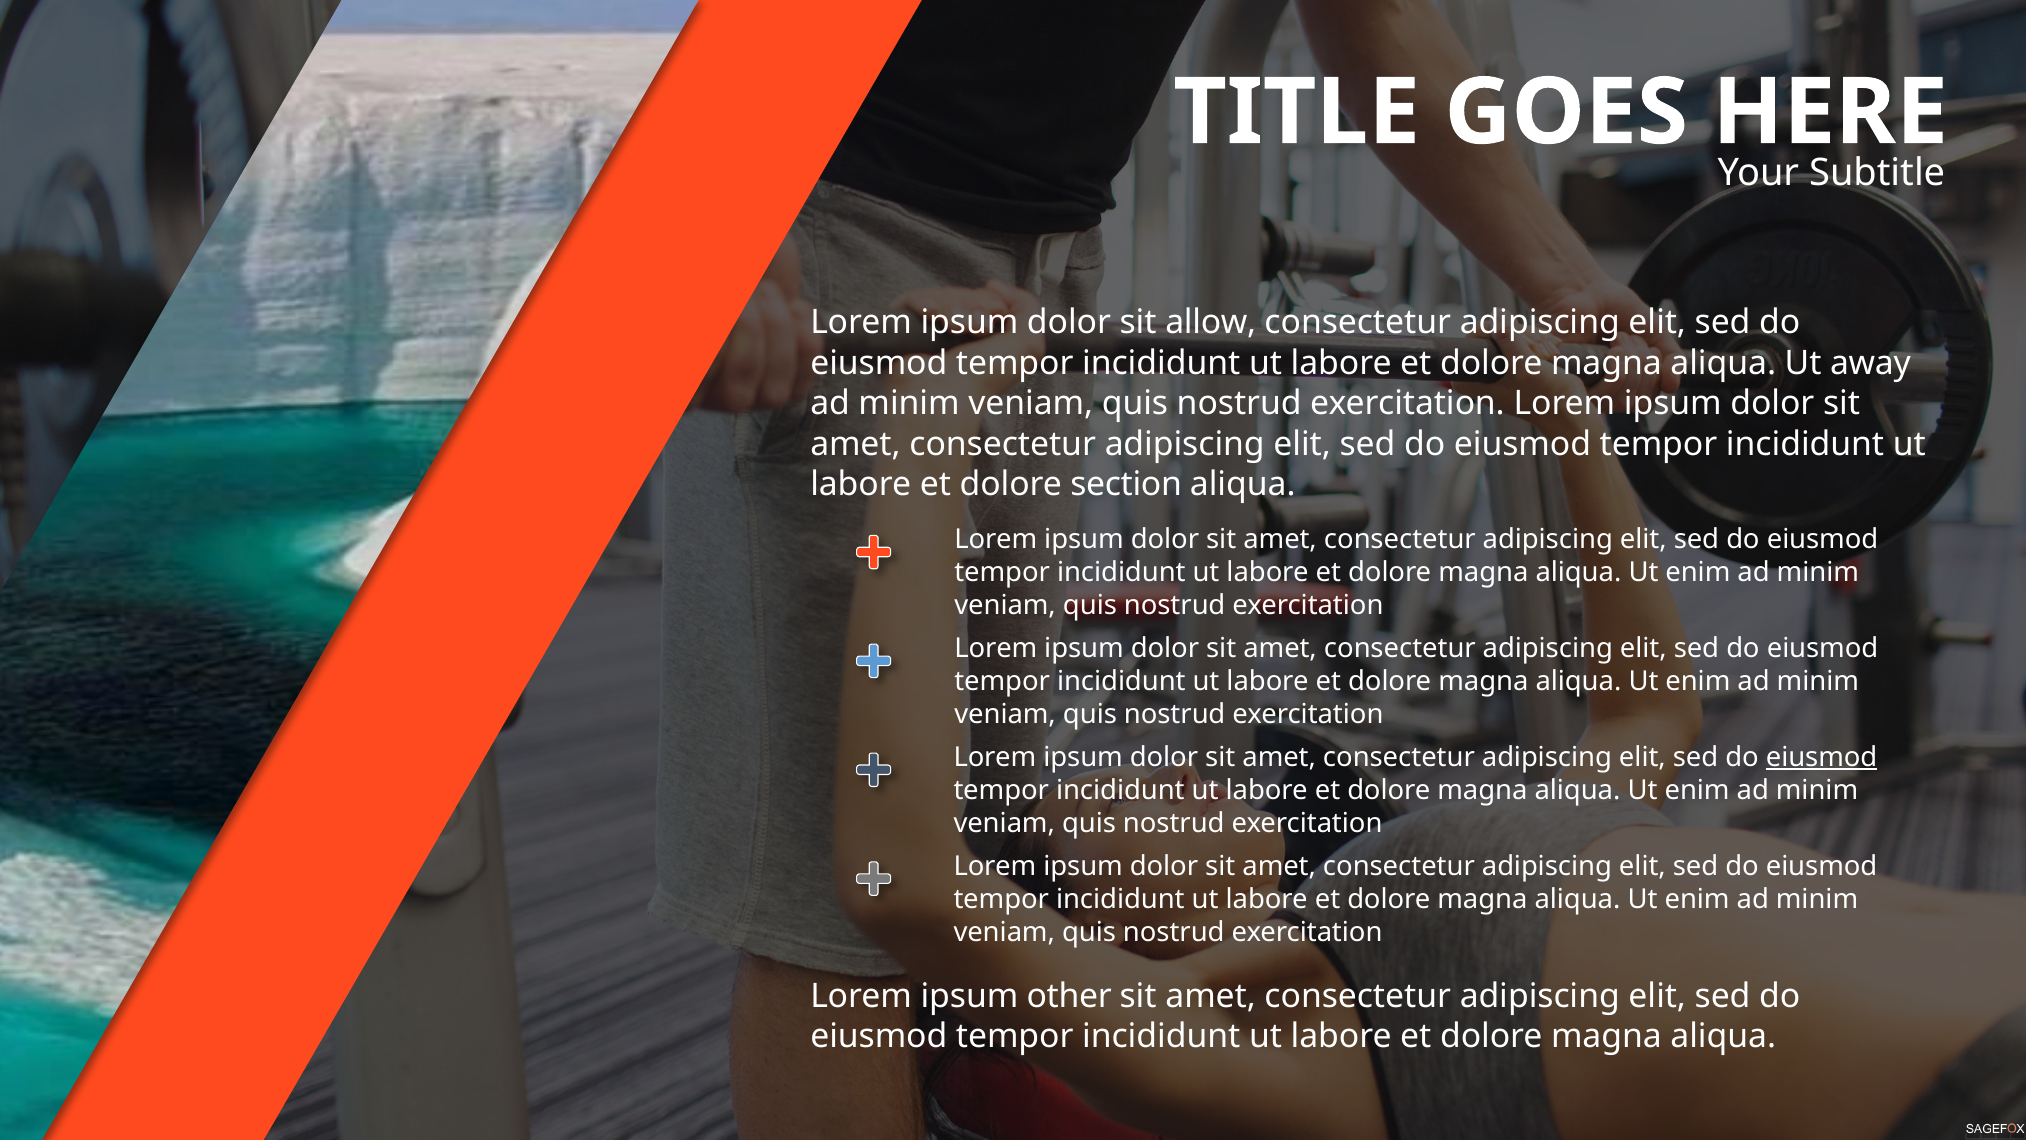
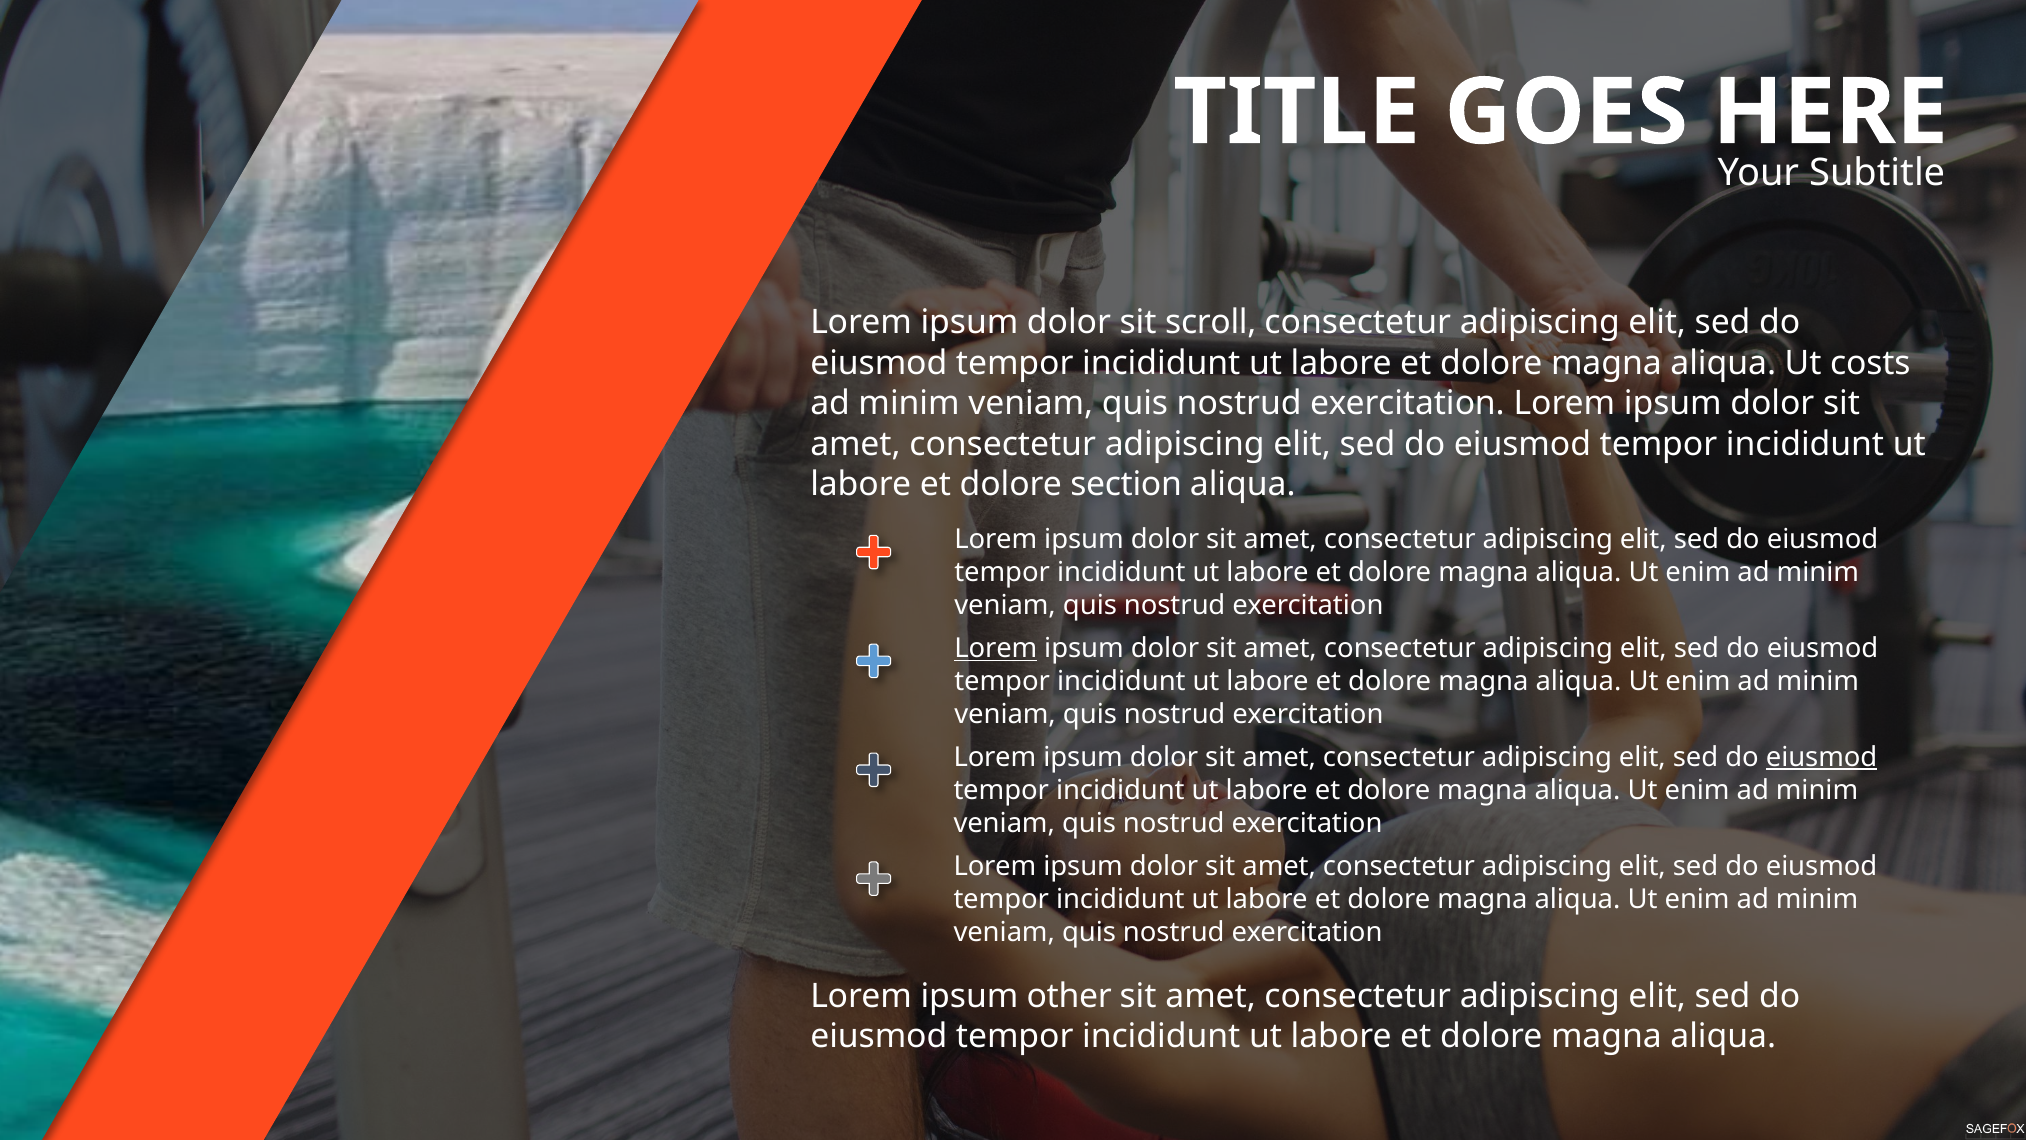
allow: allow -> scroll (1211, 322)
away: away -> costs (1870, 363)
Lorem underline: none -> present (996, 648)
